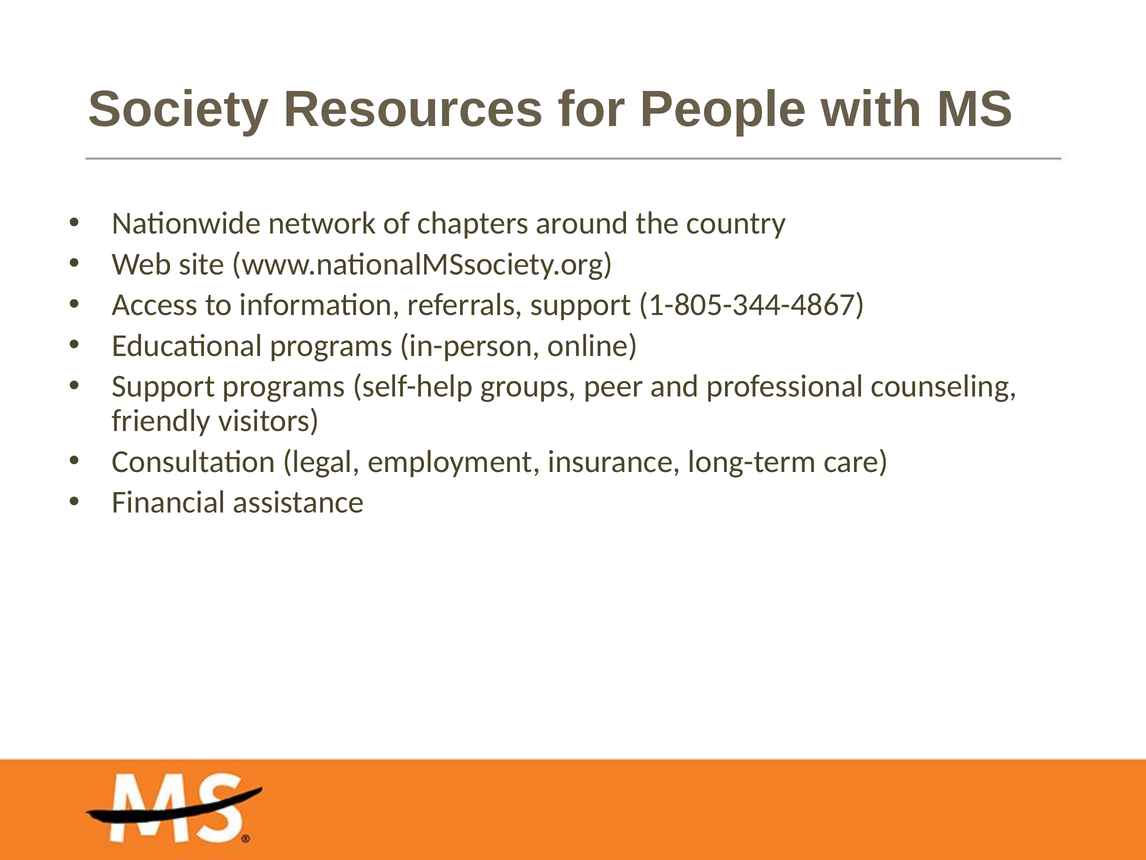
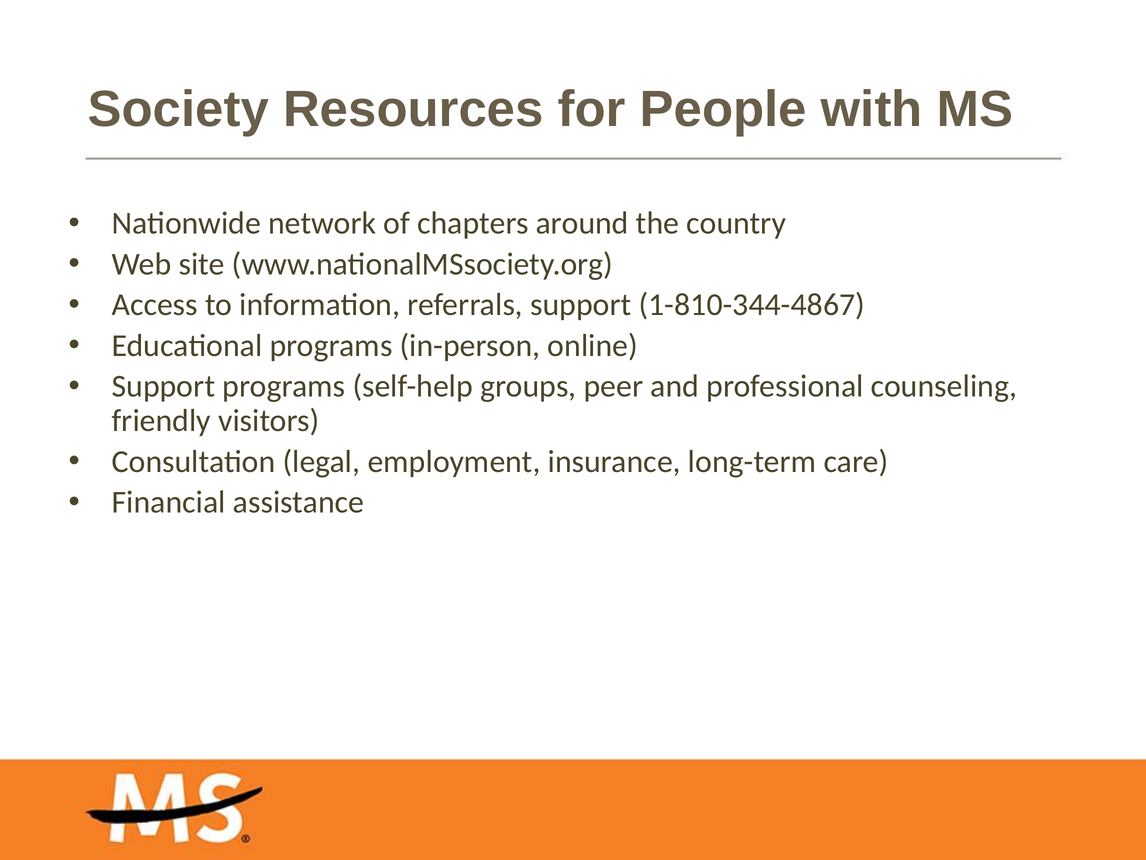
1-805-344-4867: 1-805-344-4867 -> 1-810-344-4867 (752, 305)
